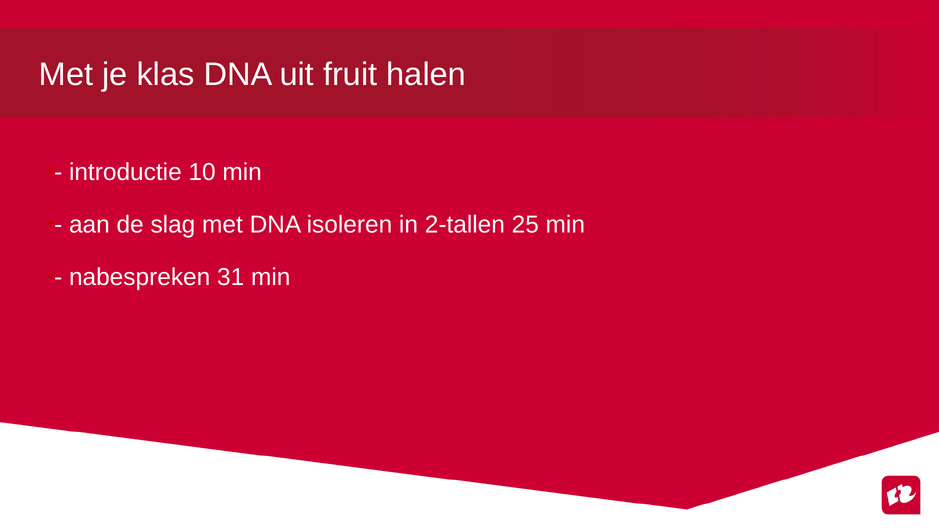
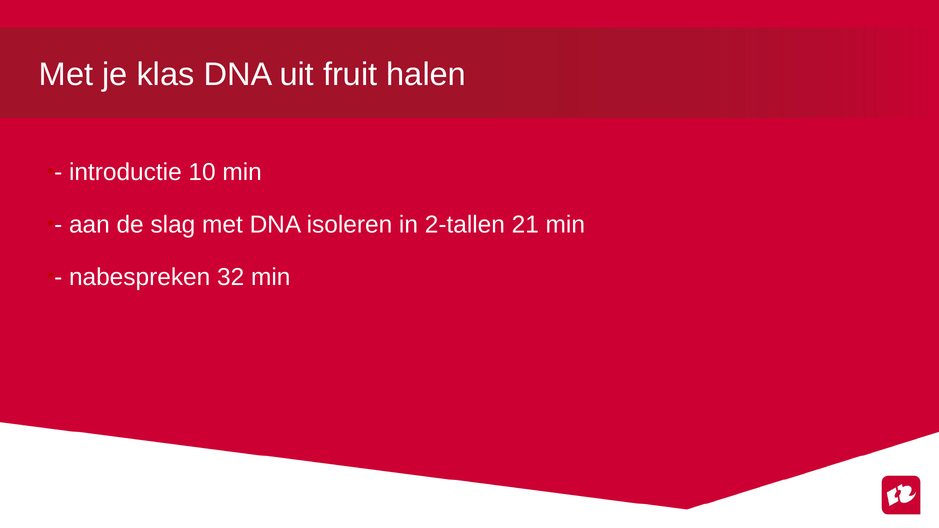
25: 25 -> 21 (525, 225)
31: 31 -> 32 (231, 277)
